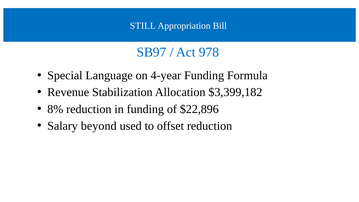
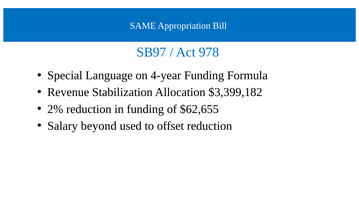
STILL: STILL -> SAME (143, 26)
8%: 8% -> 2% (55, 109)
$22,896: $22,896 -> $62,655 (199, 109)
